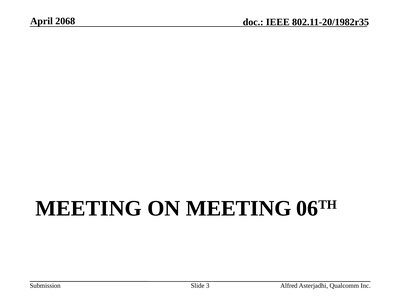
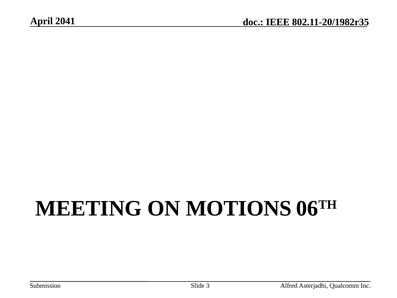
2068: 2068 -> 2041 (65, 21)
ON MEETING: MEETING -> MOTIONS (239, 208)
